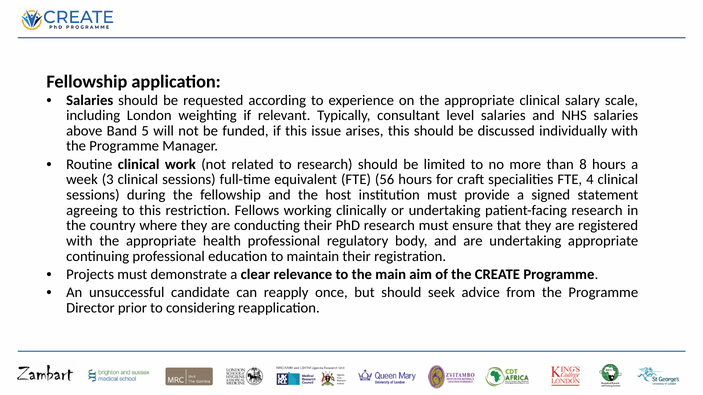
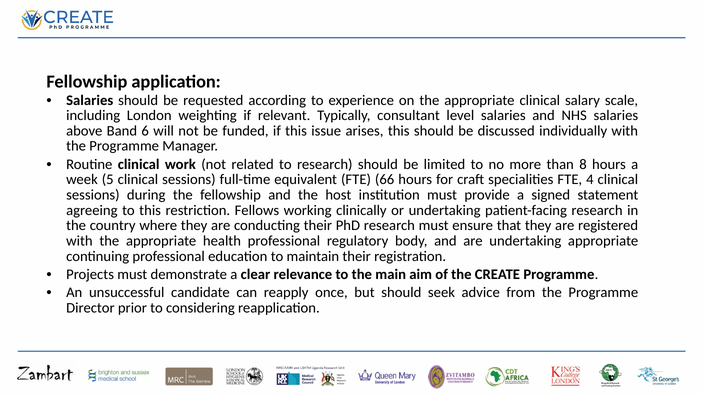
5: 5 -> 6 (145, 131)
3: 3 -> 5 (108, 180)
56: 56 -> 66 (385, 180)
